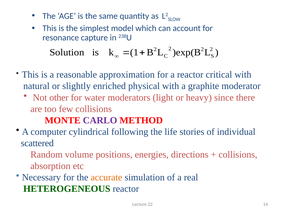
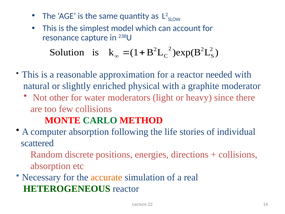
critical: critical -> needed (219, 75)
CARLO colour: purple -> green (100, 120)
computer cylindrical: cylindrical -> absorption (89, 132)
volume: volume -> discrete (79, 154)
